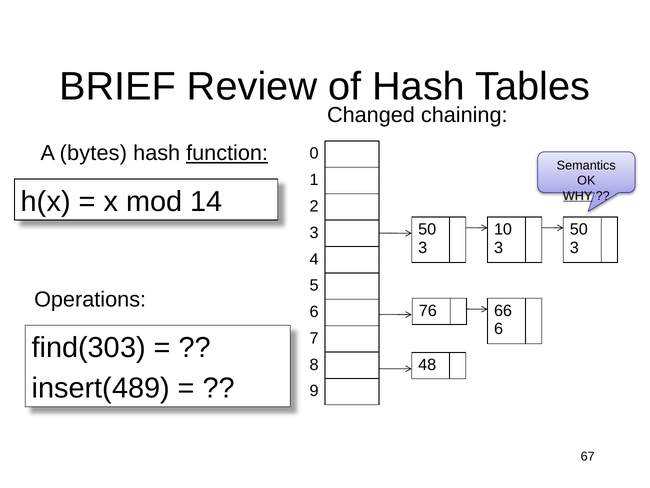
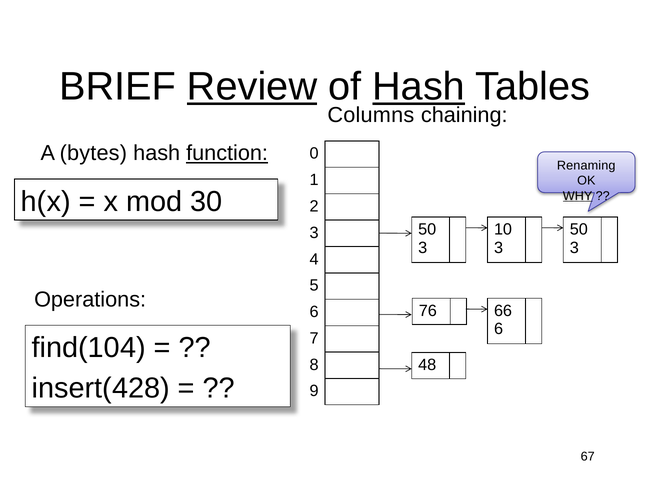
Review underline: none -> present (252, 87)
Hash underline: none -> present (419, 87)
Changed: Changed -> Columns (371, 115)
Semantics: Semantics -> Renaming (586, 165)
14: 14 -> 30 (206, 201)
find(303: find(303 -> find(104 (89, 348)
insert(489: insert(489 -> insert(428 (101, 388)
